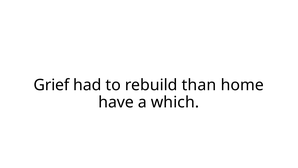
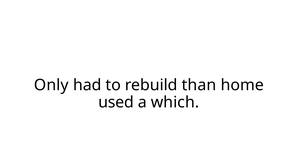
Grief: Grief -> Only (51, 85)
have: have -> used (116, 102)
